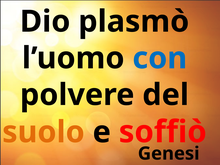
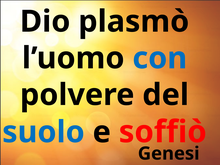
suolo colour: orange -> blue (43, 132)
